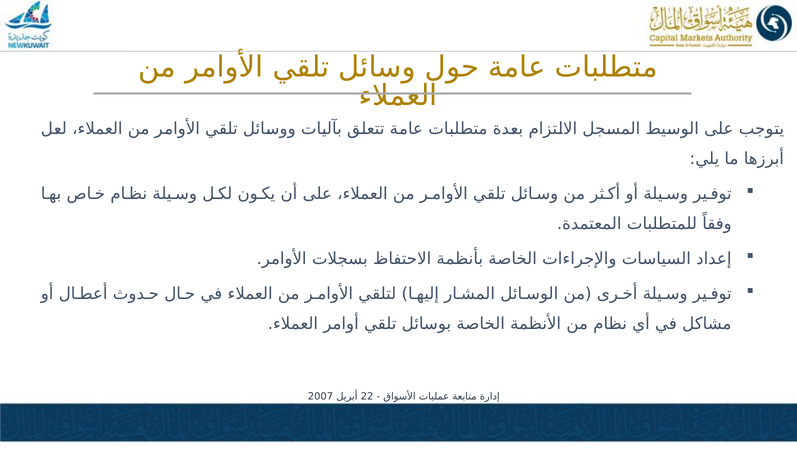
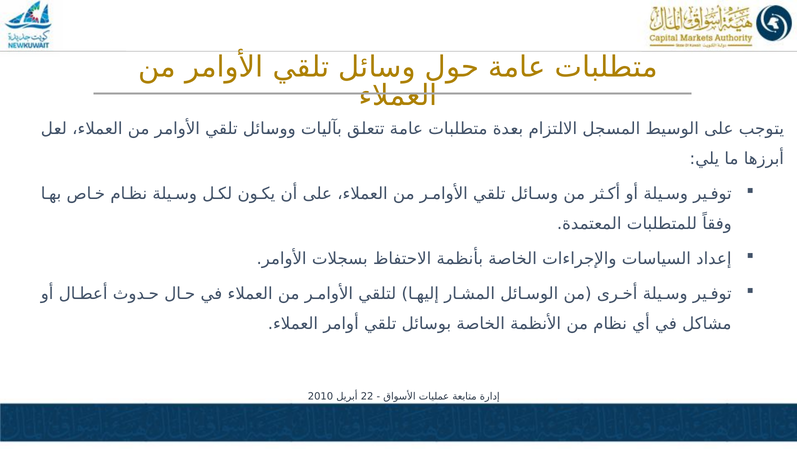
2007: 2007 -> 2010 (320, 396)
